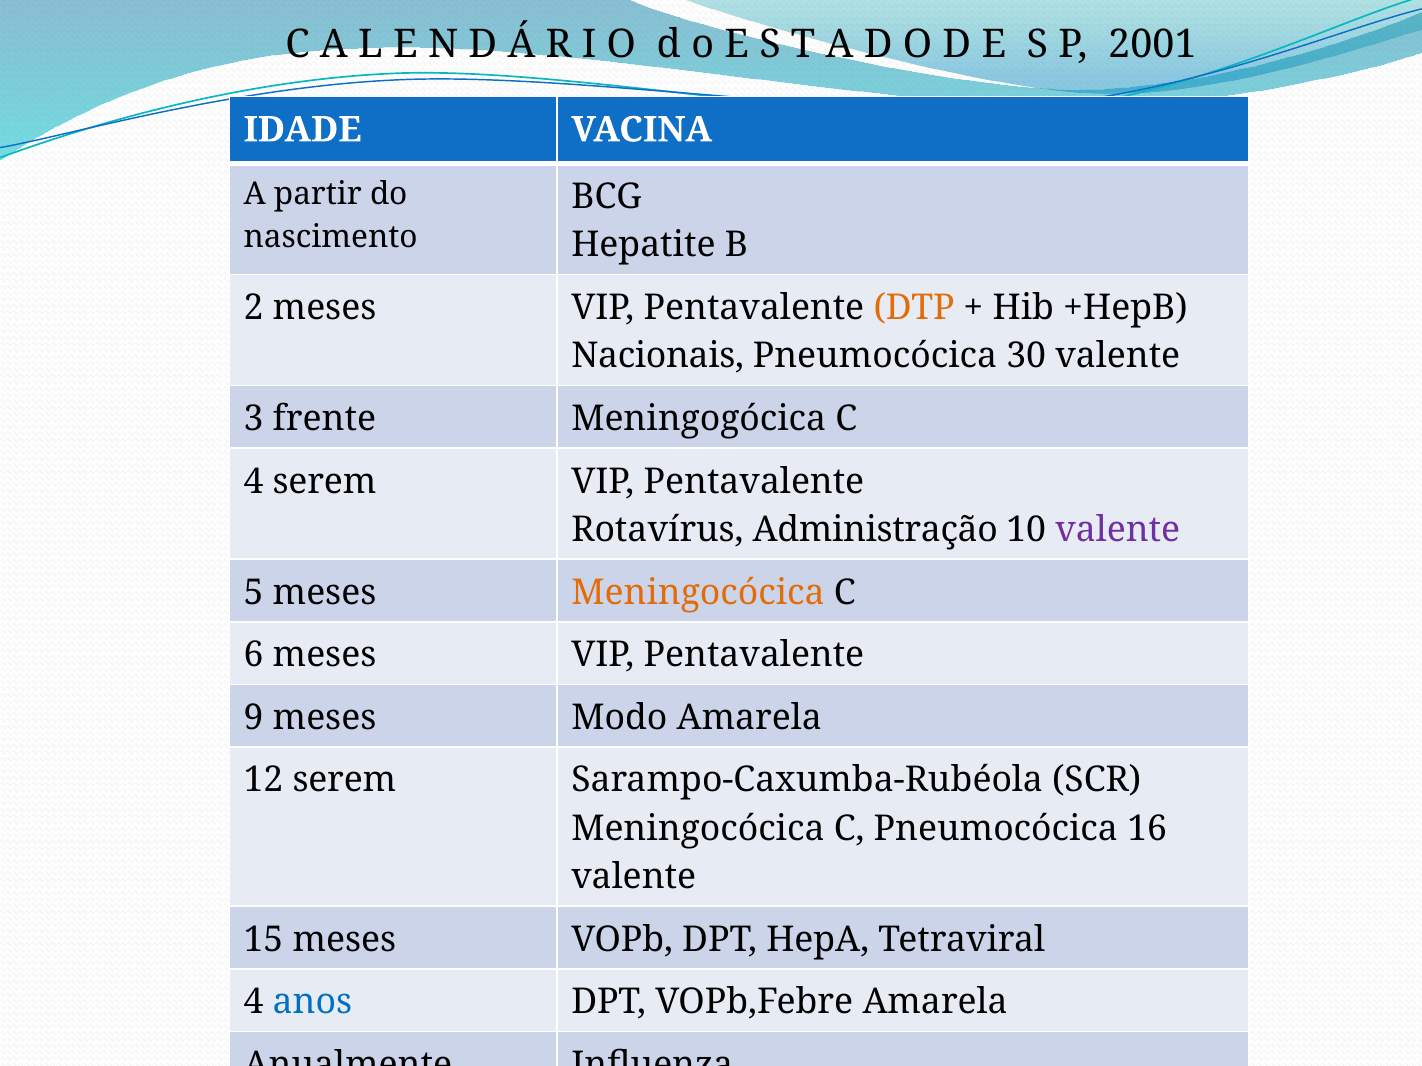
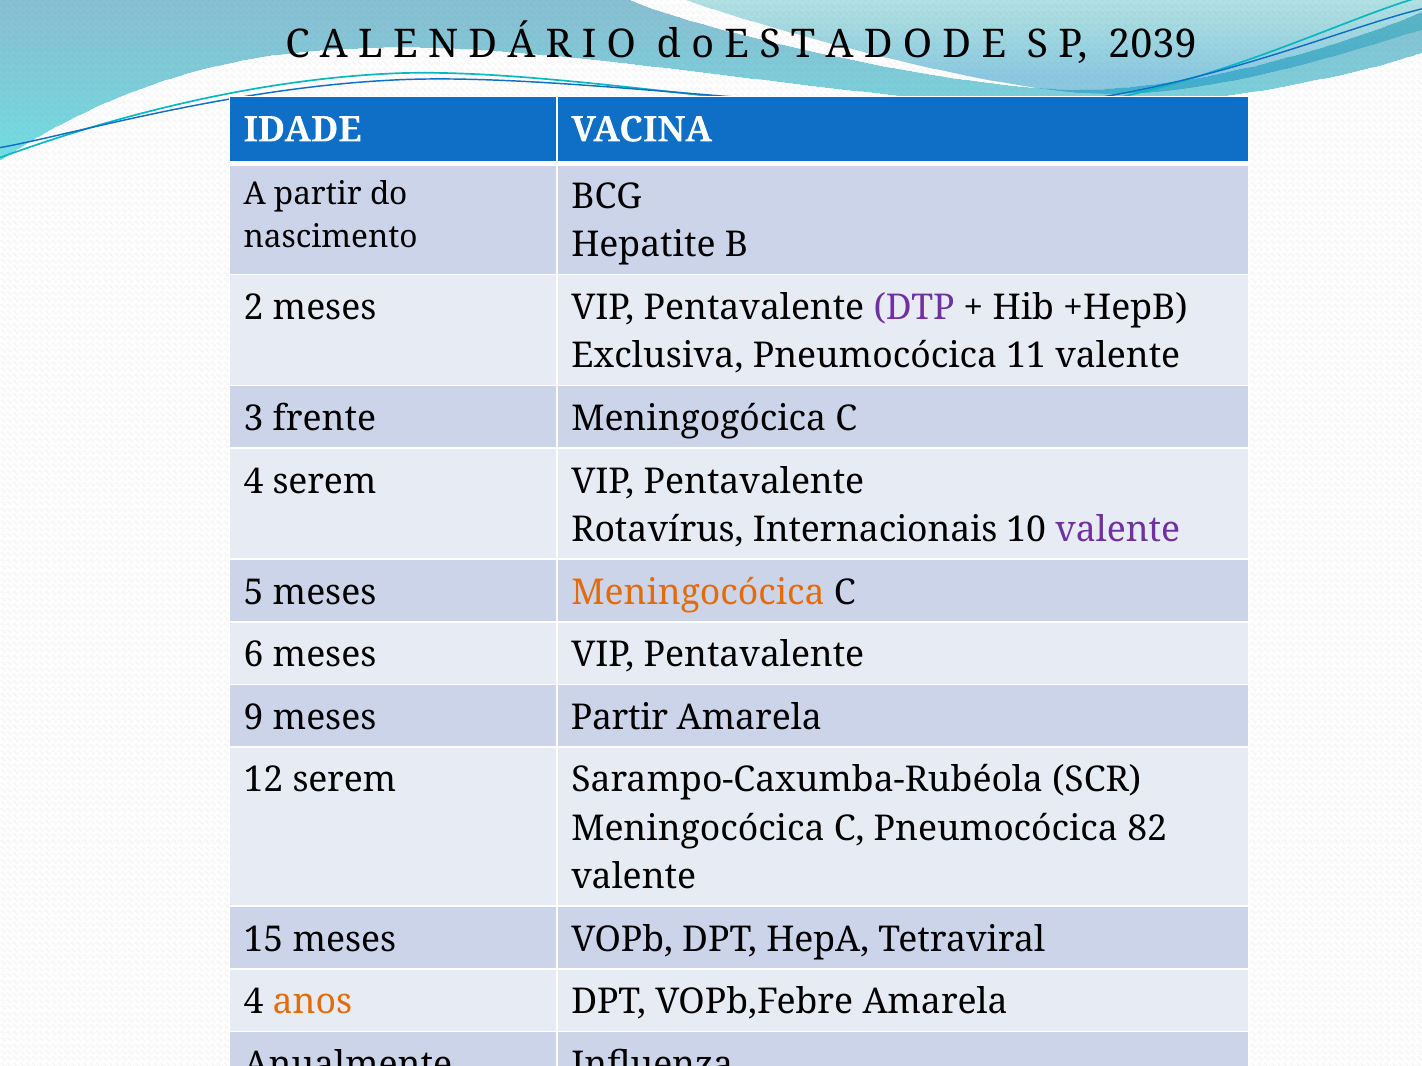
2001: 2001 -> 2039 (1152, 45)
DTP colour: orange -> purple (914, 308)
Nacionais: Nacionais -> Exclusiva (657, 356)
30: 30 -> 11 (1026, 356)
Administração: Administração -> Internacionais (875, 530)
meses Modo: Modo -> Partir (620, 718)
16: 16 -> 82 (1147, 829)
anos colour: blue -> orange (312, 1003)
